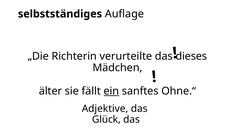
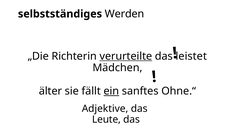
Auflage: Auflage -> Werden (125, 14)
verurteilte underline: none -> present (126, 56)
dieses: dieses -> leistet (191, 56)
Glück: Glück -> Leute (106, 120)
